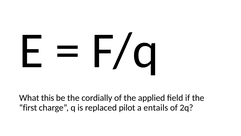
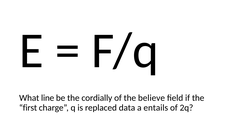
this: this -> line (48, 98)
applied: applied -> believe (151, 98)
pilot: pilot -> data (127, 107)
